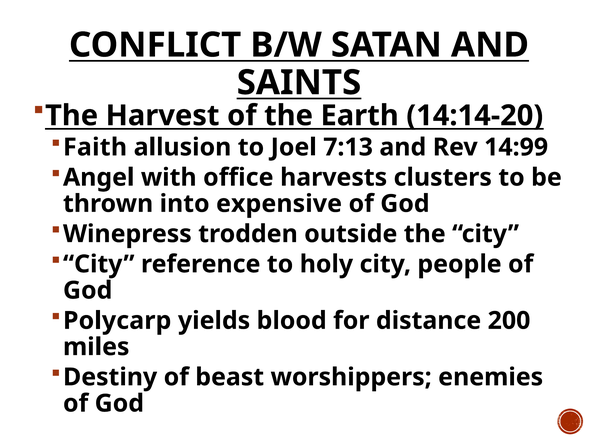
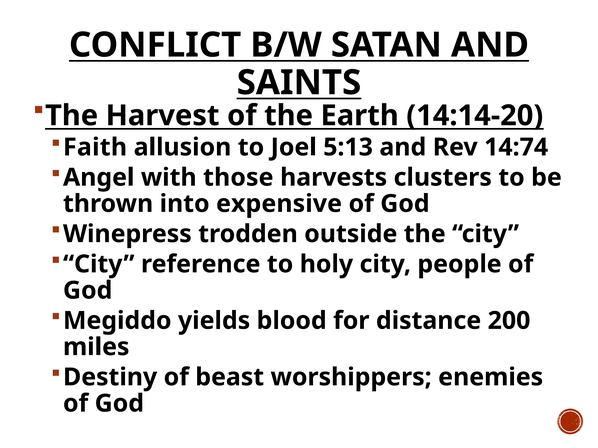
7:13: 7:13 -> 5:13 (348, 147)
14:99: 14:99 -> 14:74 (516, 147)
office: office -> those (238, 178)
Polycarp: Polycarp -> Megiddo (117, 321)
